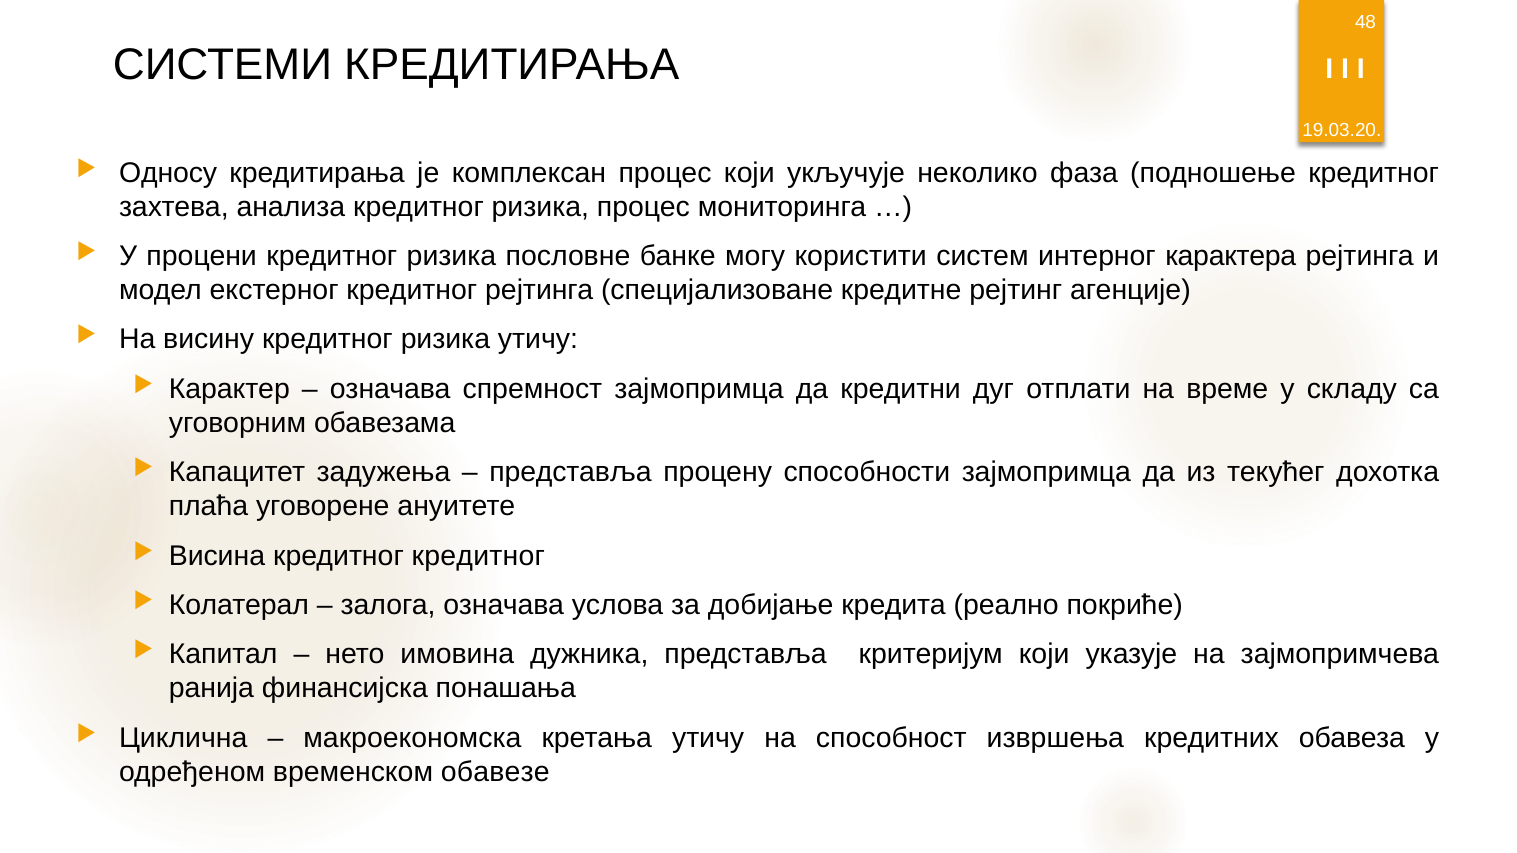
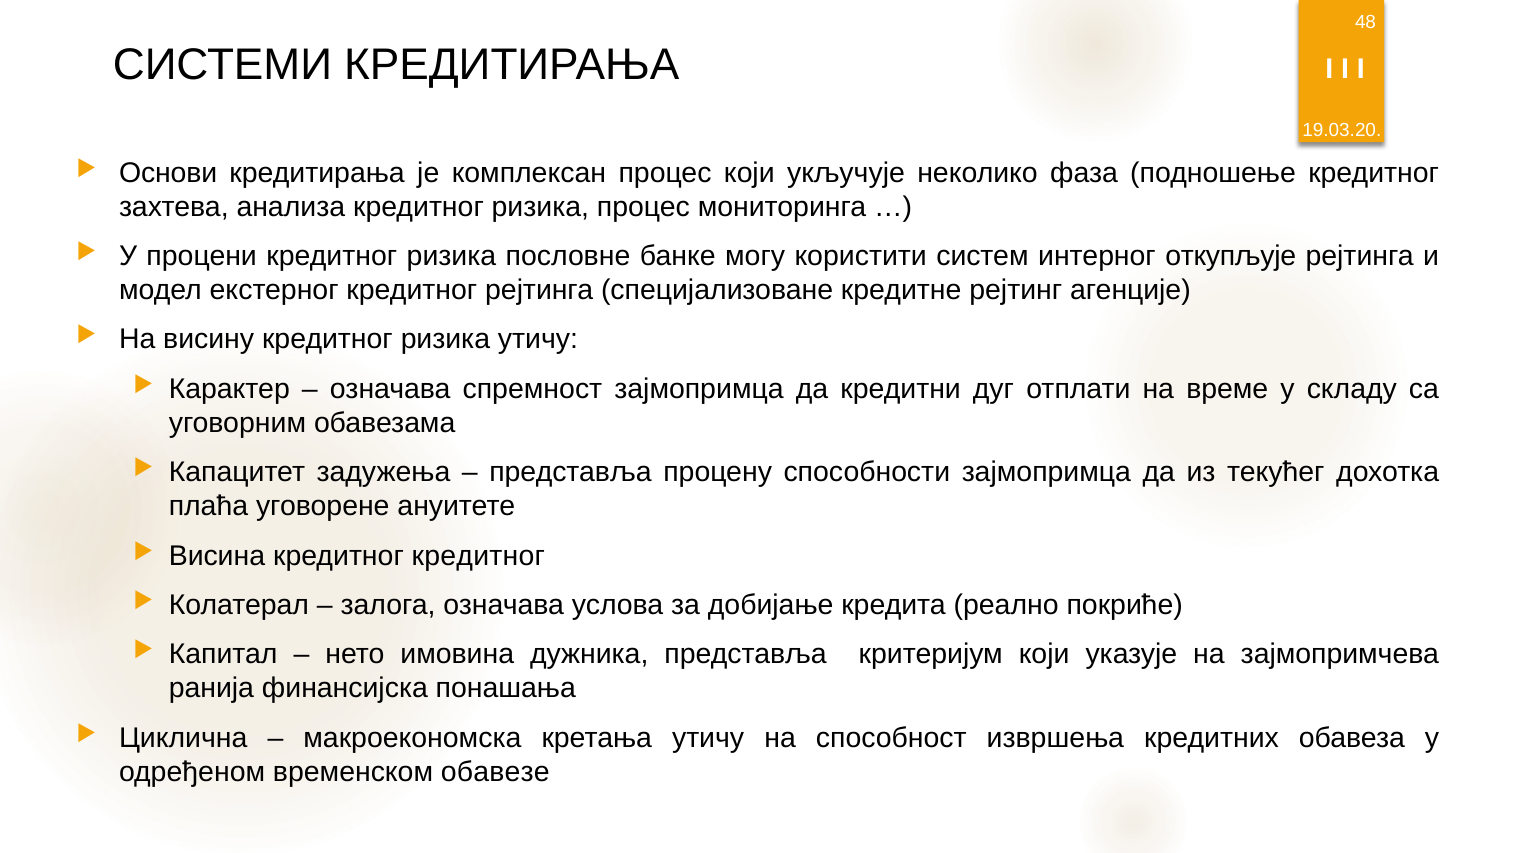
Односу: Односу -> Основи (168, 173)
карактера: карактера -> откупљује (1231, 256)
